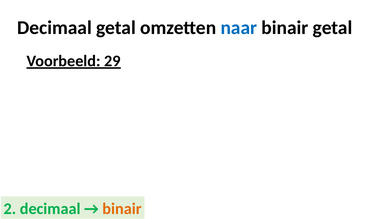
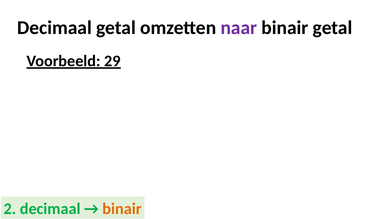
naar colour: blue -> purple (239, 28)
